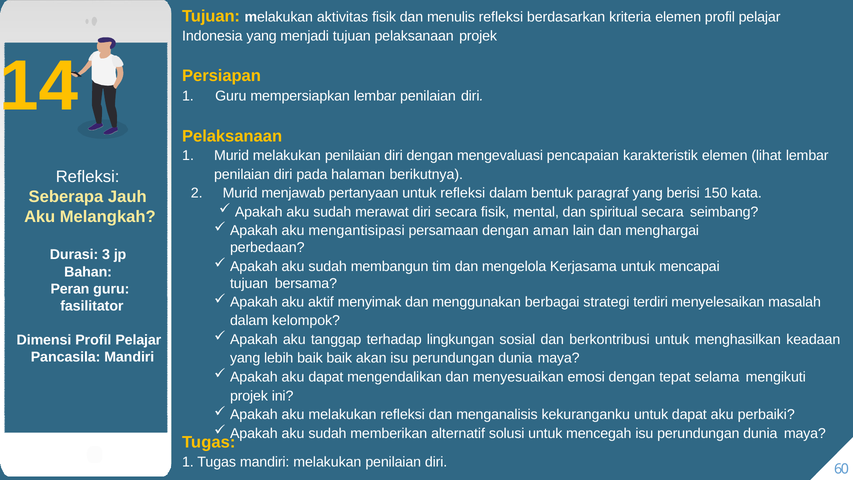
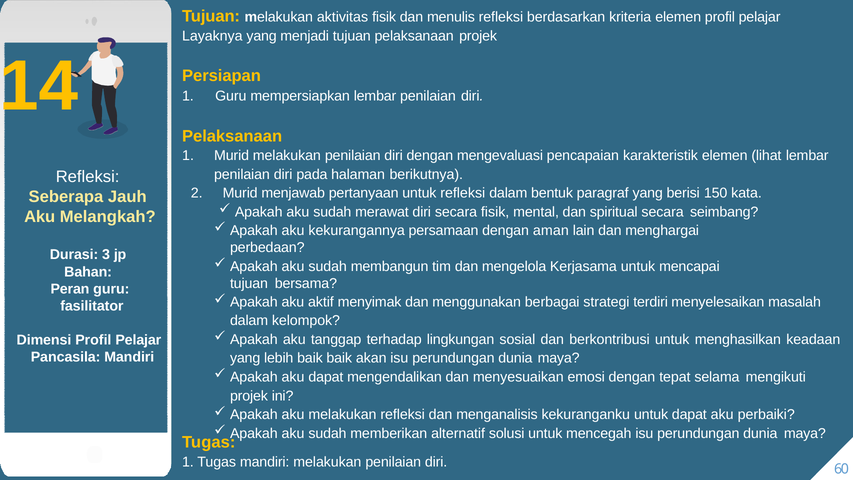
Indonesia: Indonesia -> Layaknya (212, 36)
mengantisipasi: mengantisipasi -> kekurangannya (357, 230)
